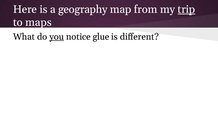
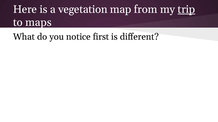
geography: geography -> vegetation (83, 9)
you underline: present -> none (57, 37)
glue: glue -> first (101, 37)
